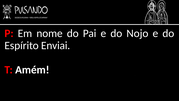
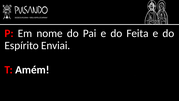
Nojo: Nojo -> Feita (137, 33)
